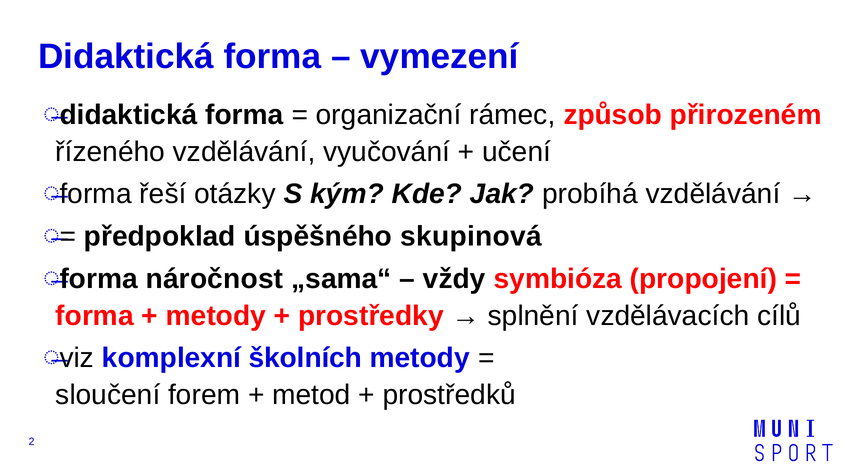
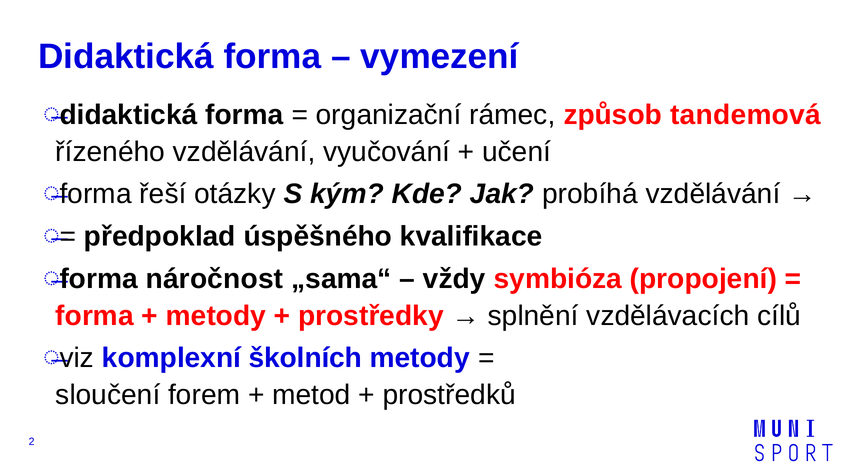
přirozeném: přirozeném -> tandemová (746, 115)
skupinová: skupinová -> kvalifikace (471, 236)
